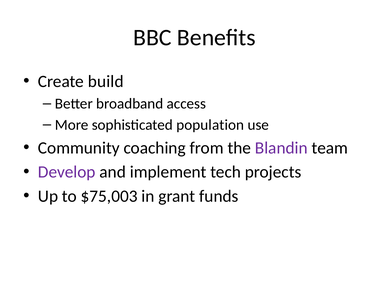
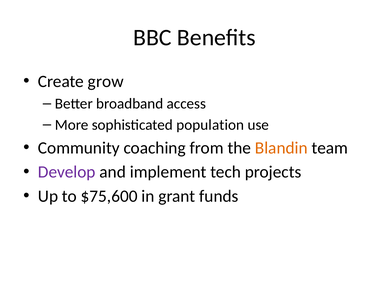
build: build -> grow (106, 82)
Blandin colour: purple -> orange (281, 148)
$75,003: $75,003 -> $75,600 (109, 197)
